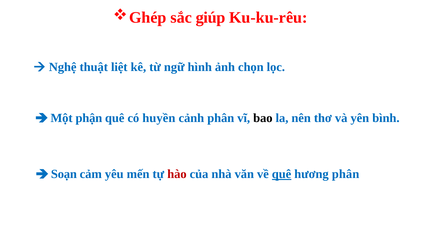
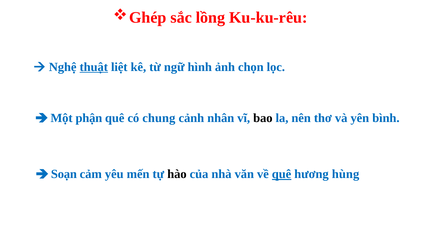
giúp: giúp -> lồng (211, 17)
thuật underline: none -> present (94, 67)
huyền: huyền -> chung (159, 118)
cảnh phân: phân -> nhân (221, 118)
hào colour: red -> black (177, 174)
hương phân: phân -> hùng (346, 174)
